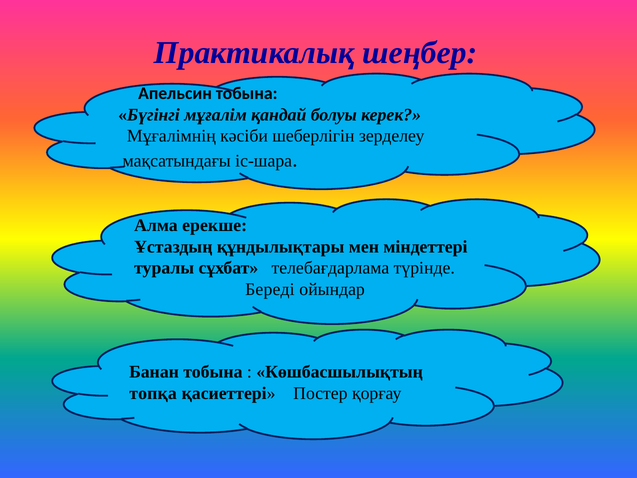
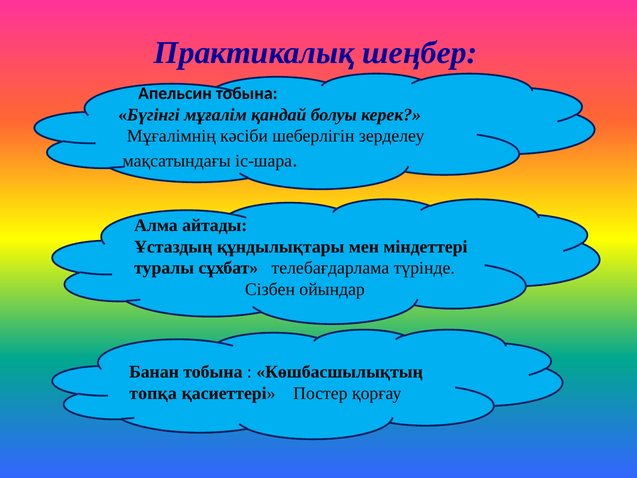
ерекше: ерекше -> айтады (215, 225)
Береді: Береді -> Сізбен (270, 289)
